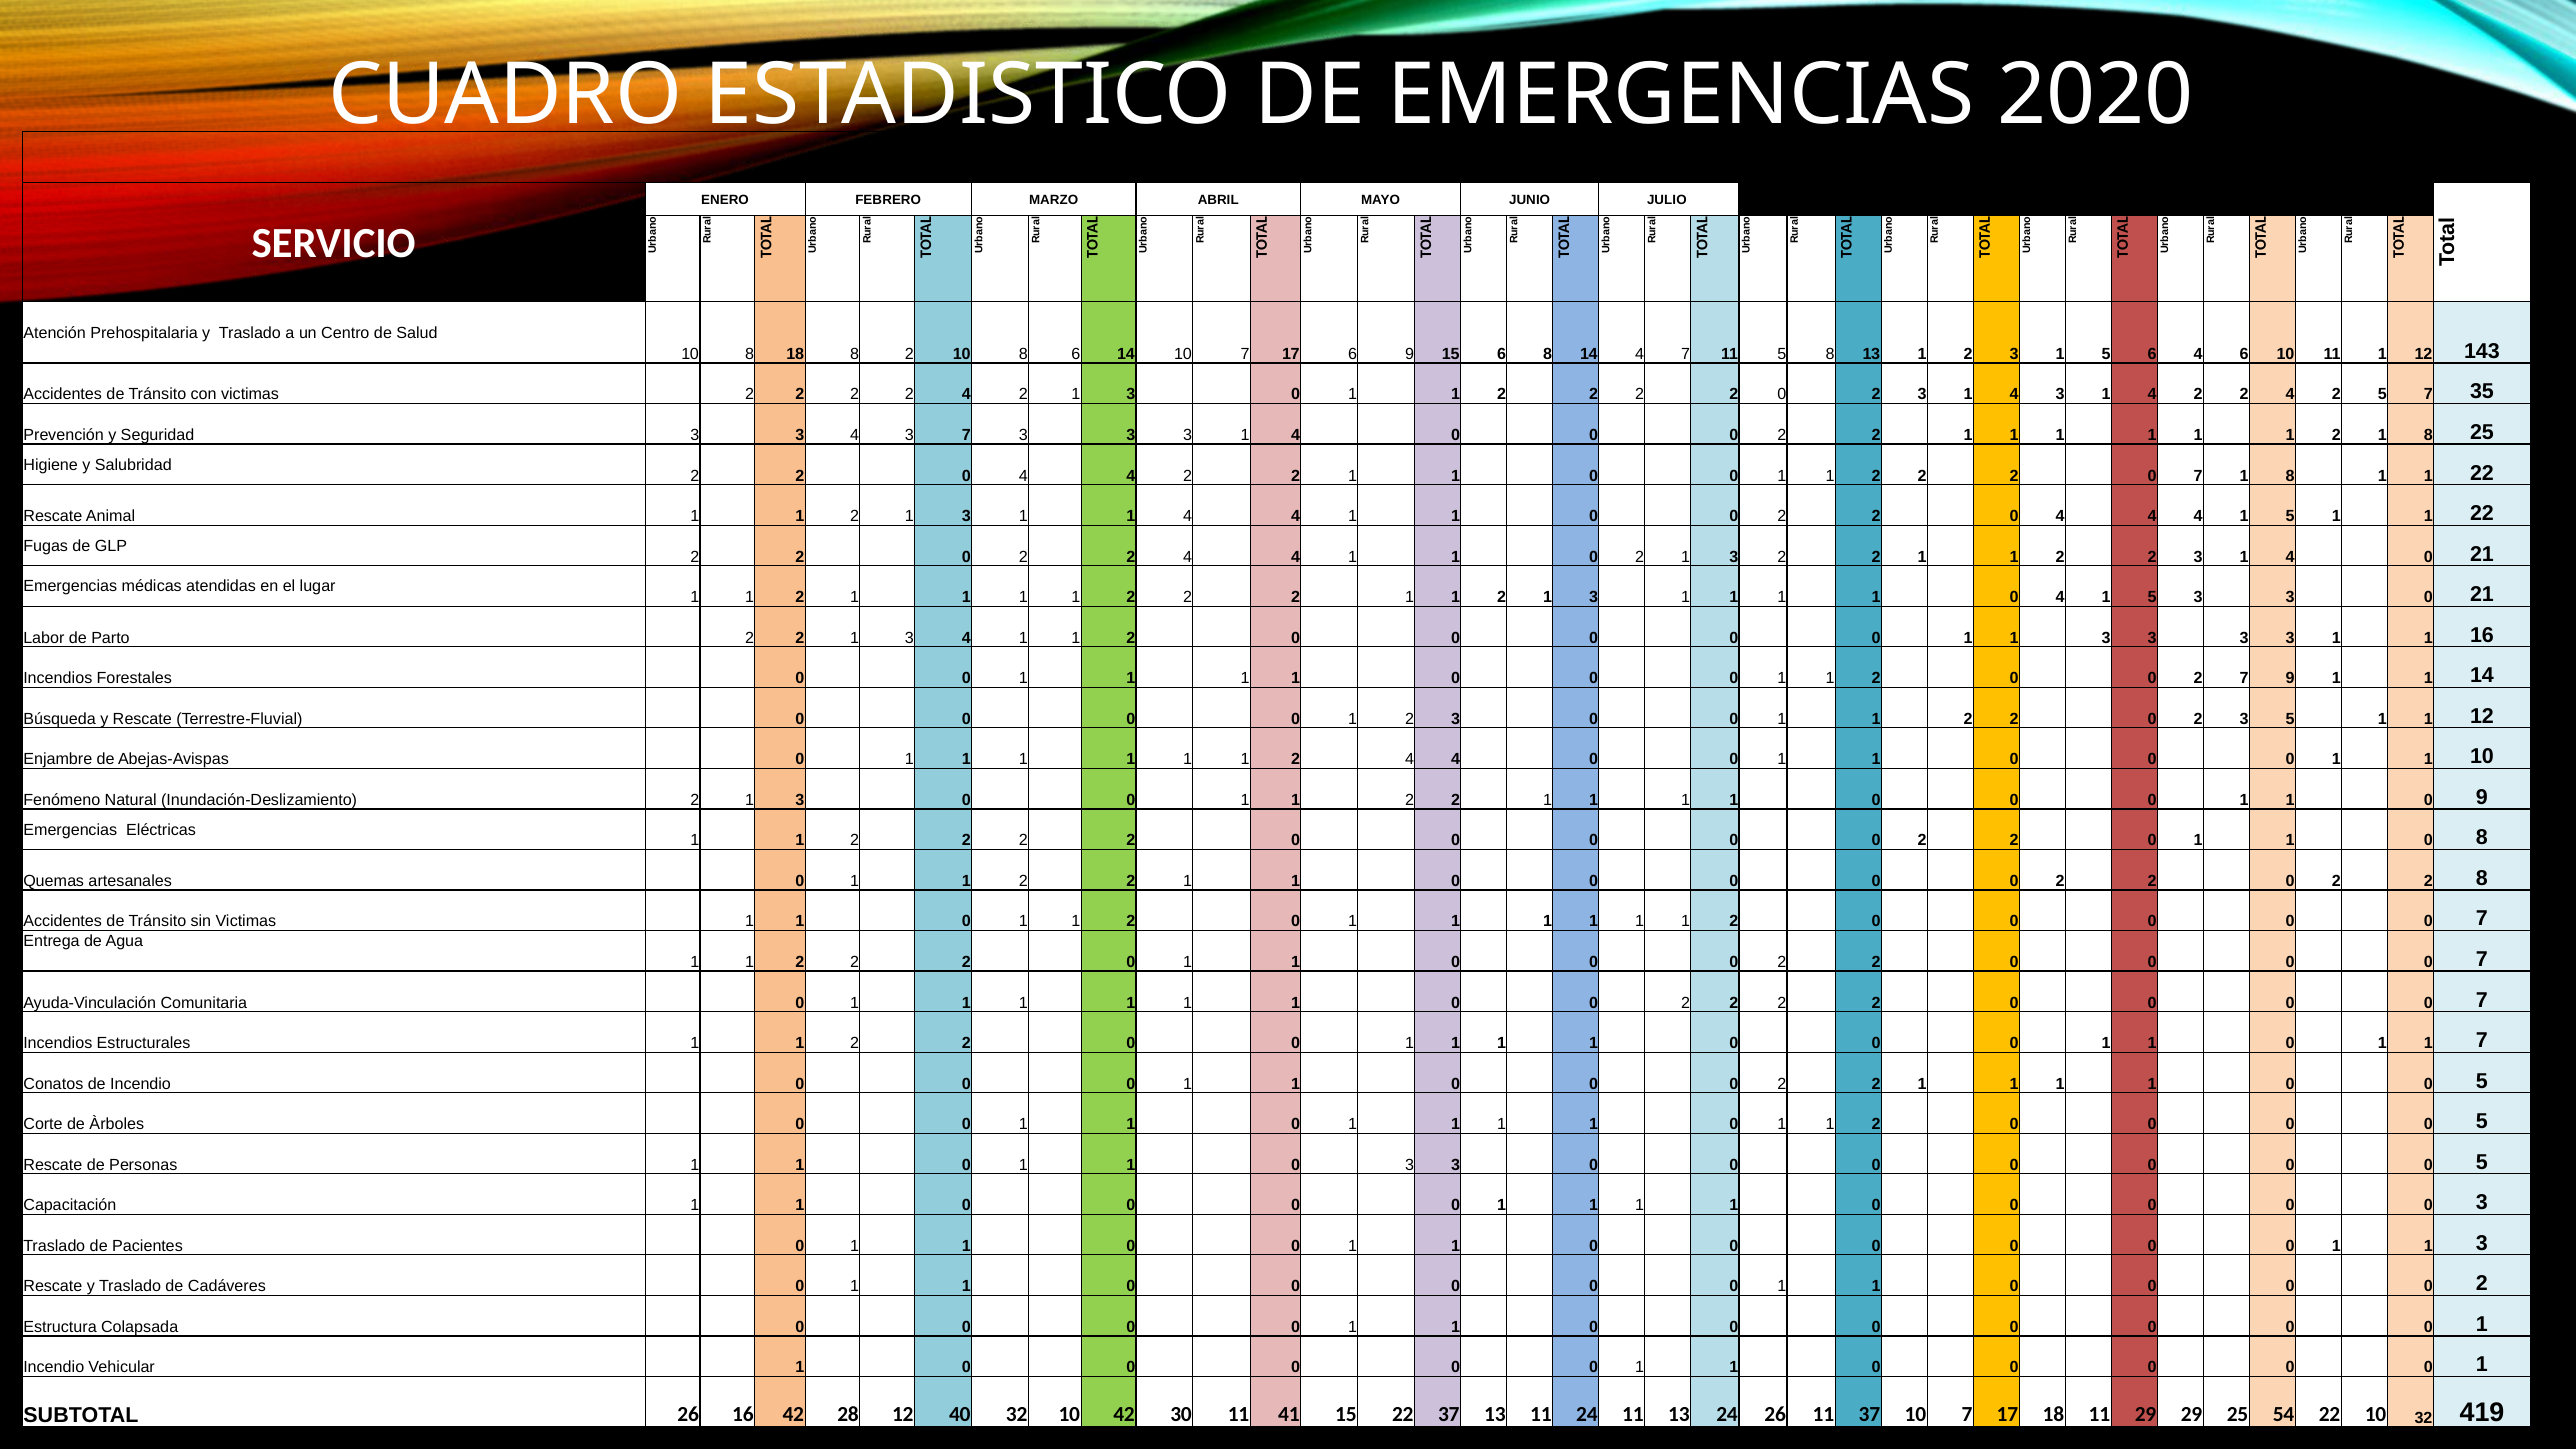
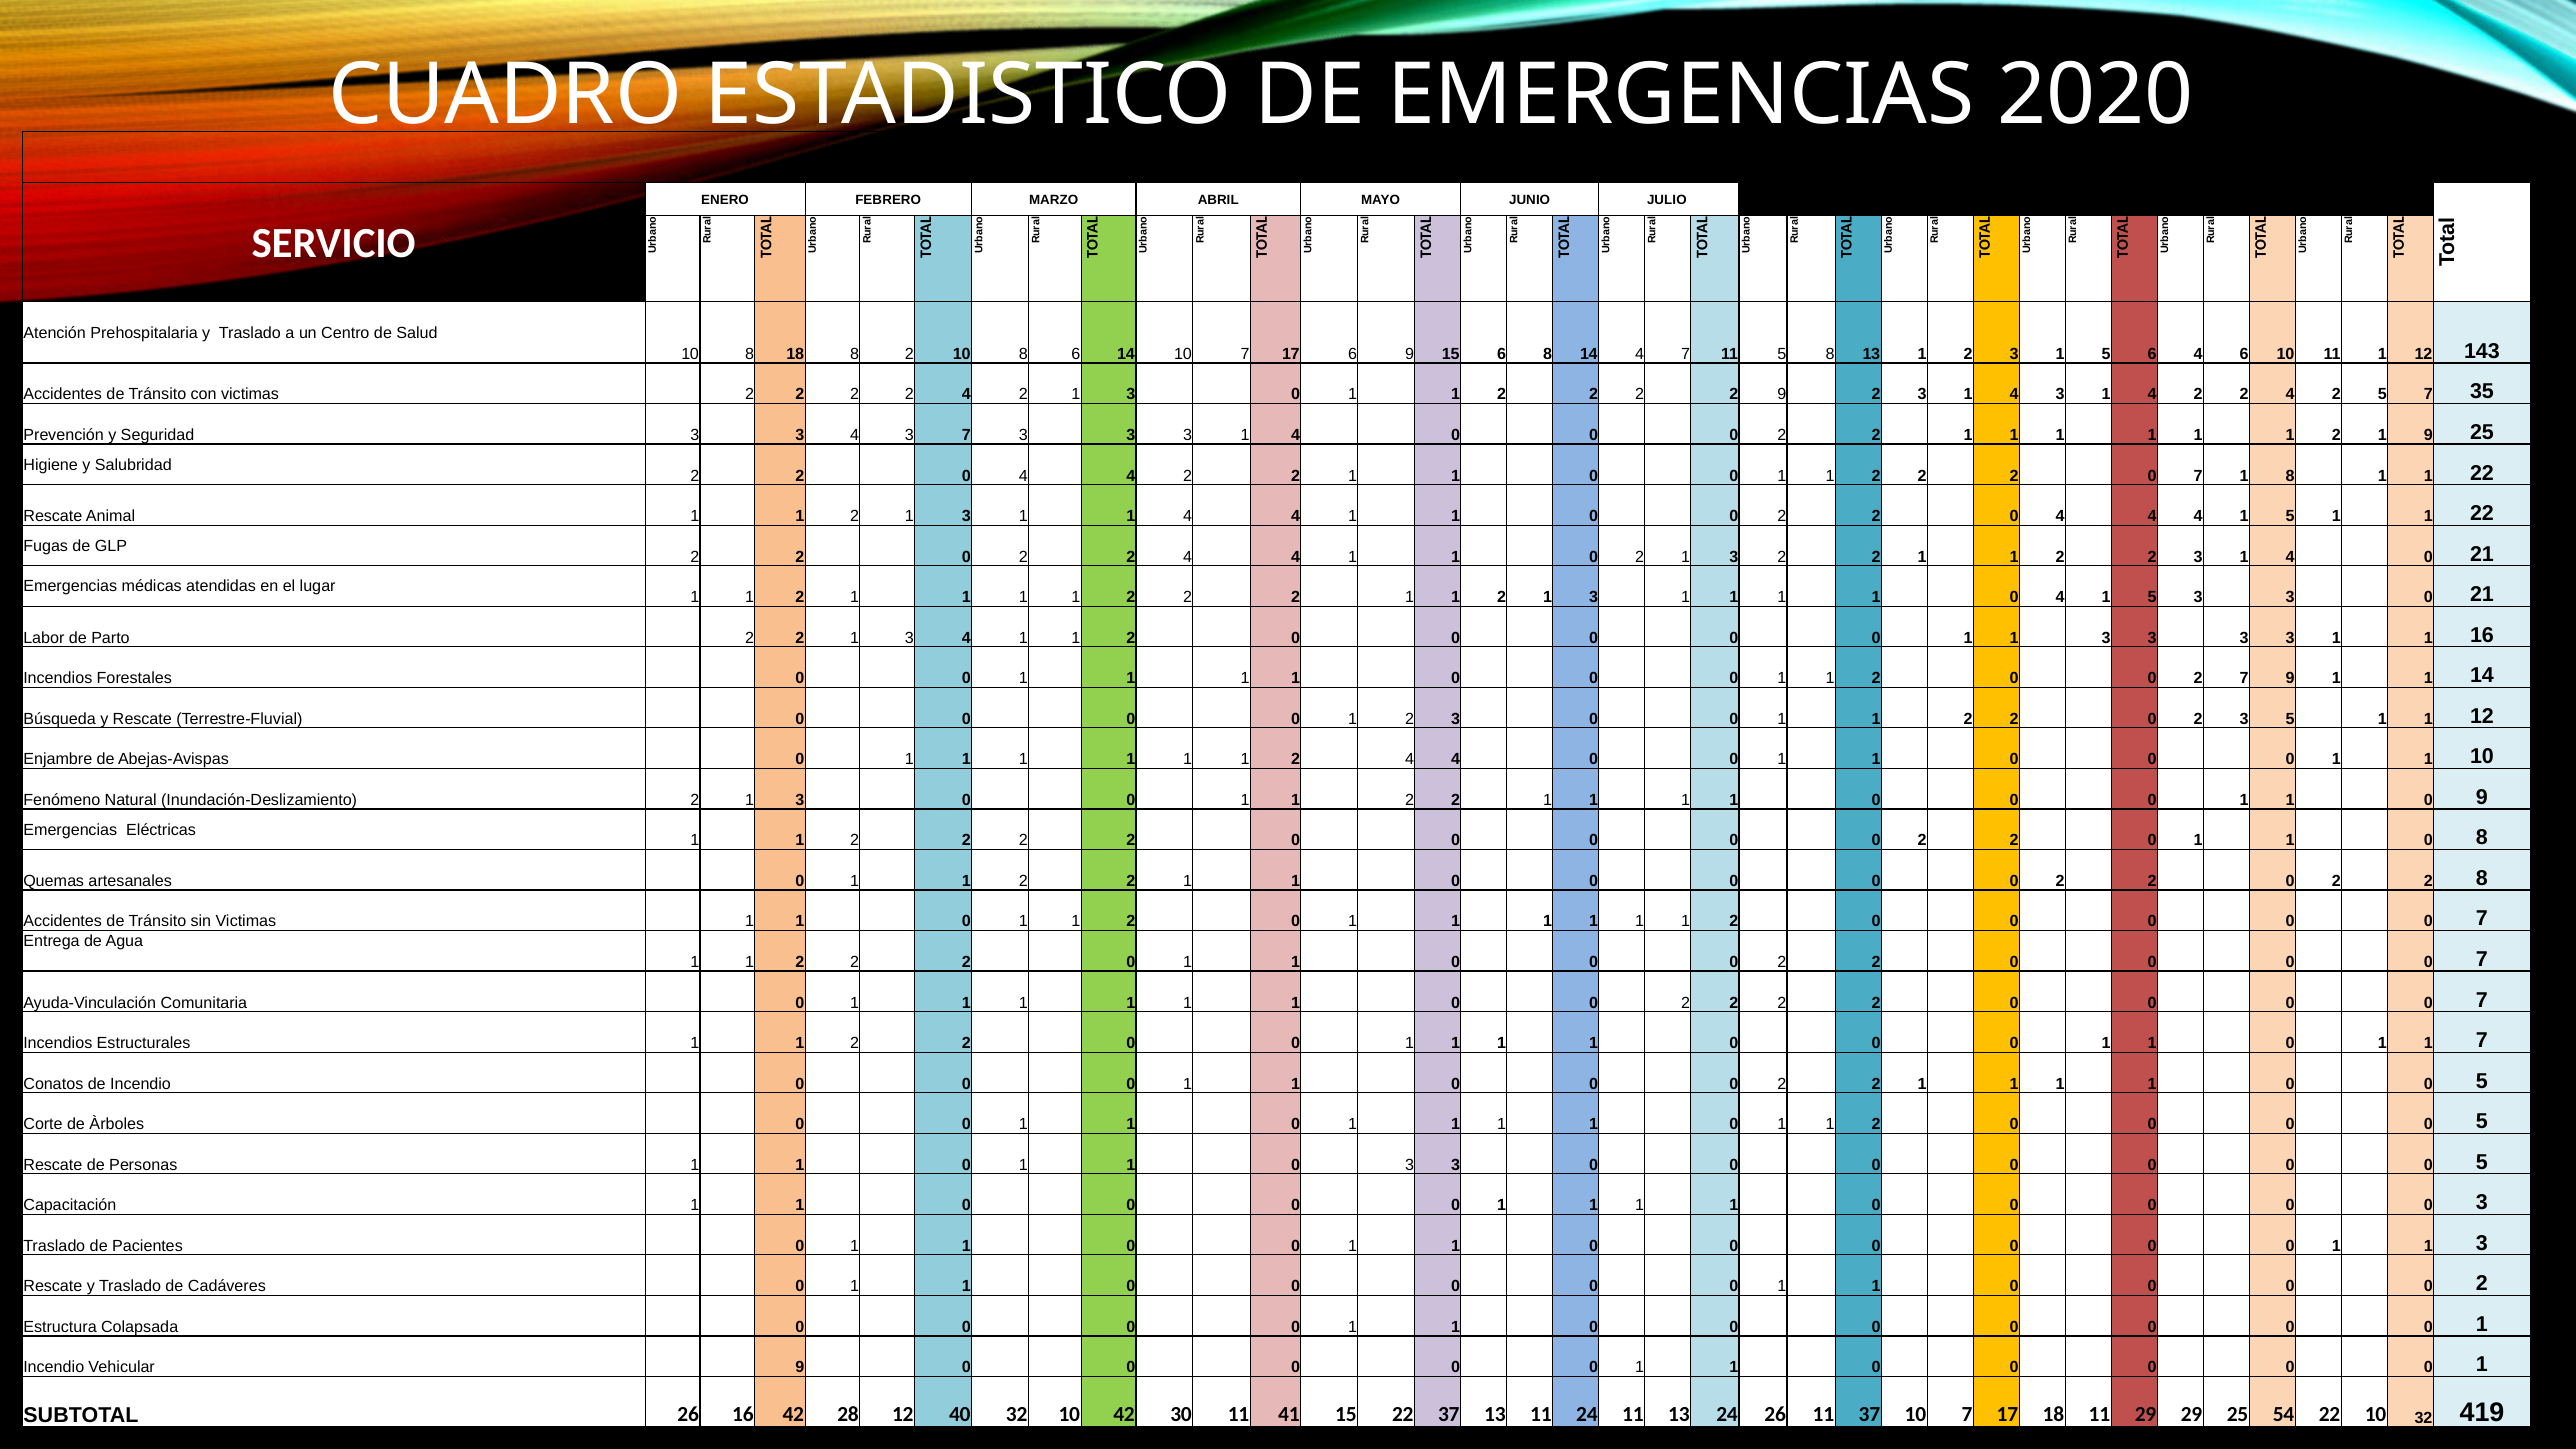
0: 0 -> 9 (1782, 395)
2 1 8: 8 -> 9 (2428, 435)
Vehicular 1: 1 -> 9 (800, 1368)
